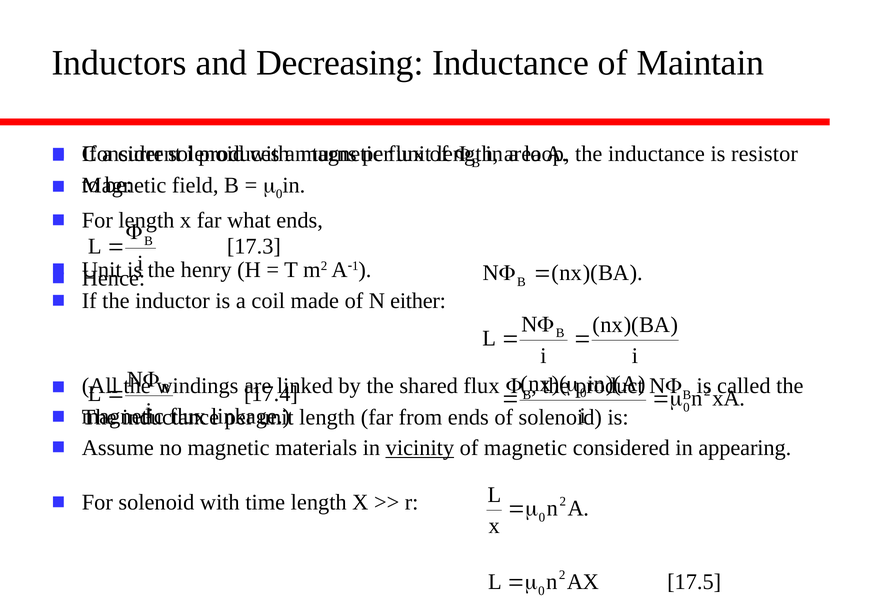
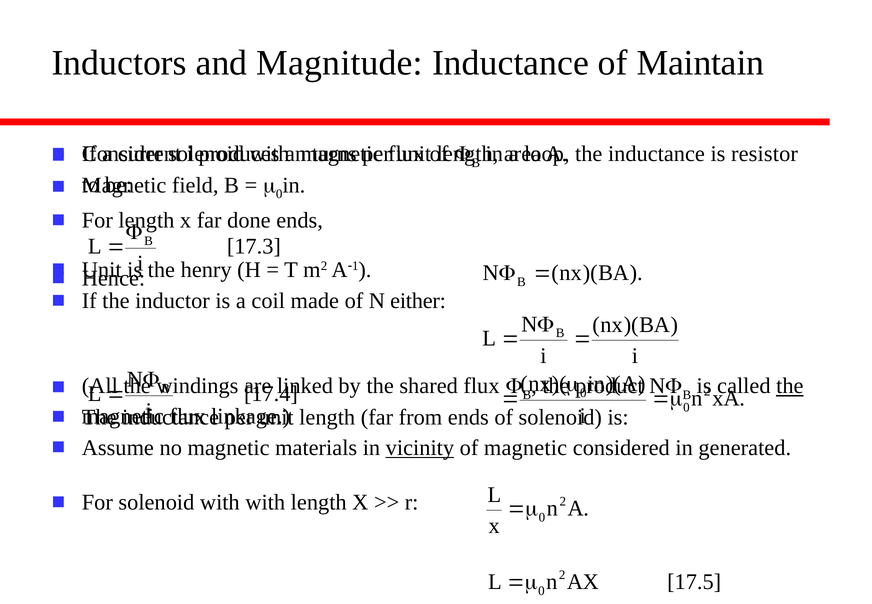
Decreasing: Decreasing -> Magnitude (340, 63)
what: what -> done (249, 220)
the underline: none -> present (790, 386)
appearing: appearing -> generated (745, 448)
with time: time -> with (265, 502)
